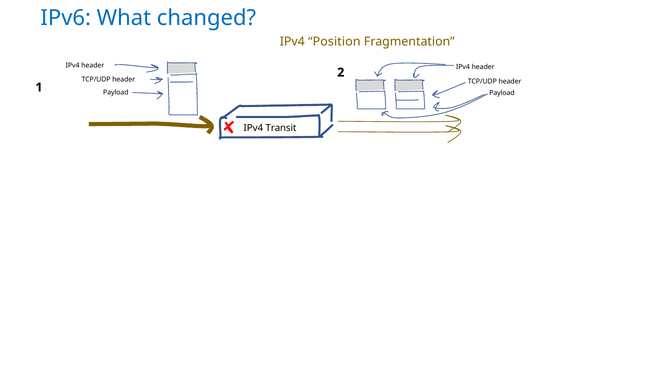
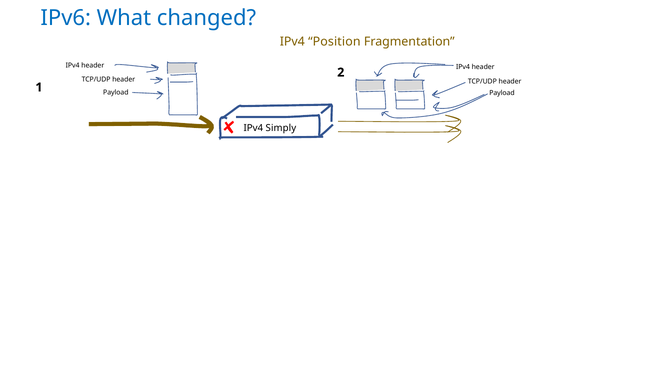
Transit: Transit -> Simply (281, 128)
